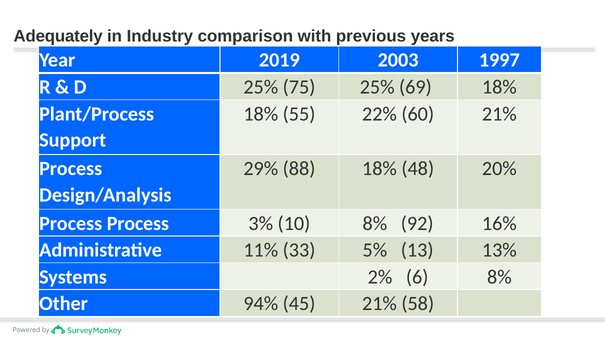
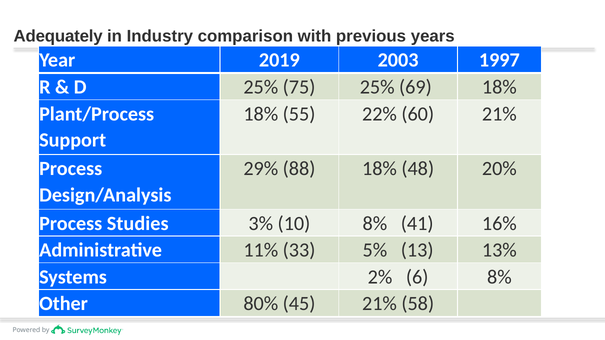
Process Process: Process -> Studies (138, 224)
92: 92 -> 41 (417, 224)
94%: 94% -> 80% (261, 304)
